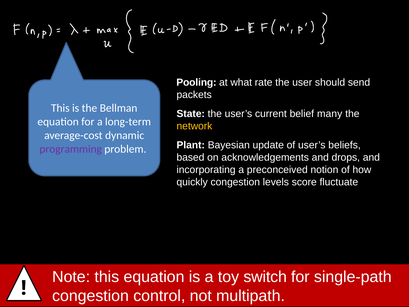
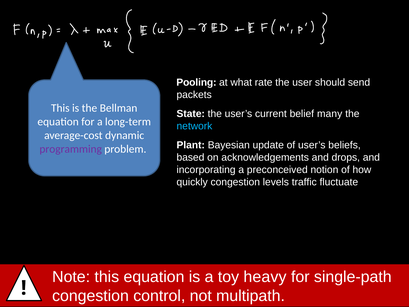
network colour: yellow -> light blue (194, 126)
score: score -> traffic (304, 182)
switch: switch -> heavy (265, 277)
